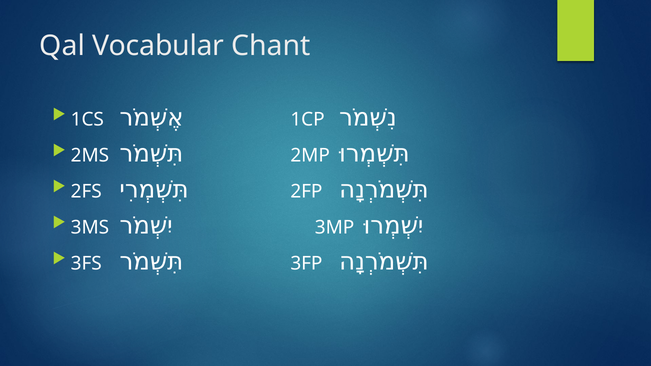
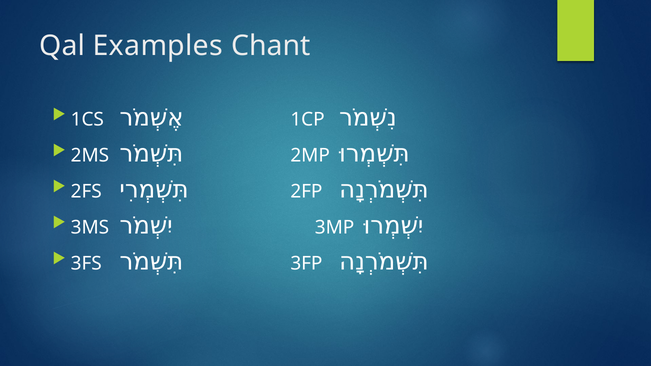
Vocabular: Vocabular -> Examples (158, 46)
